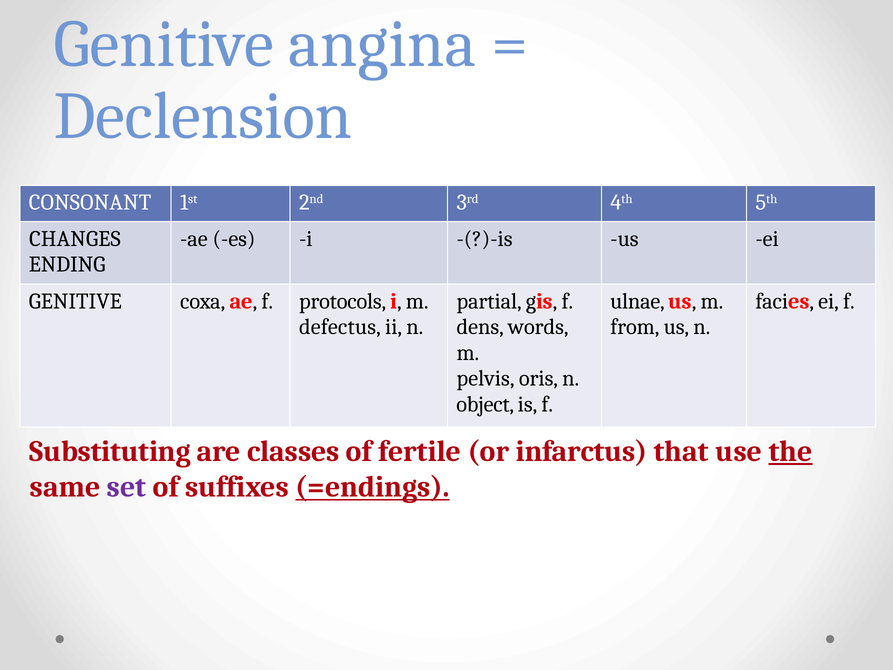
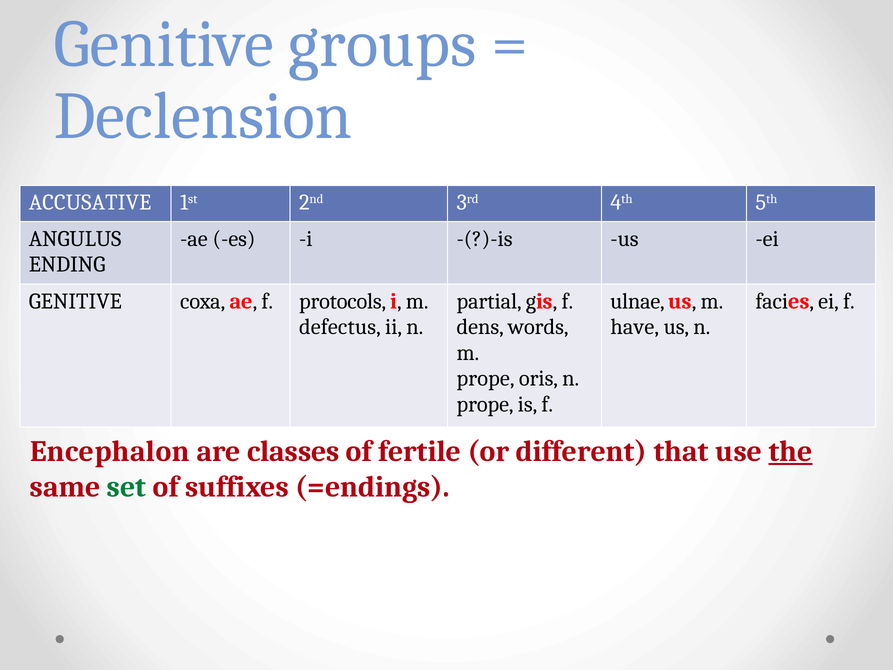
angina: angina -> groups (382, 44)
CONSONANT: CONSONANT -> ACCUSATIVE (90, 202)
CHANGES: CHANGES -> ANGULUS (75, 239)
from: from -> have (635, 327)
pelvis: pelvis -> prope (486, 378)
object: object -> prope (485, 404)
Substituting: Substituting -> Encephalon (110, 451)
infarctus: infarctus -> different (581, 451)
set colour: purple -> green (127, 487)
=endings underline: present -> none (373, 487)
